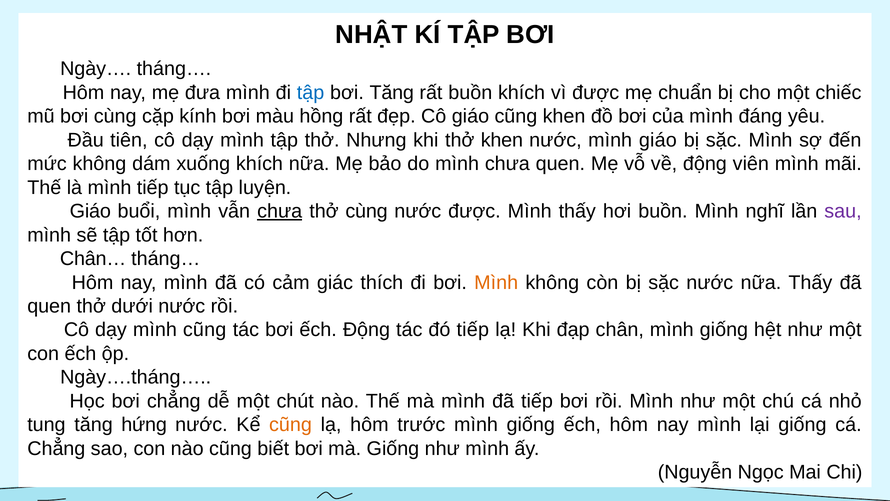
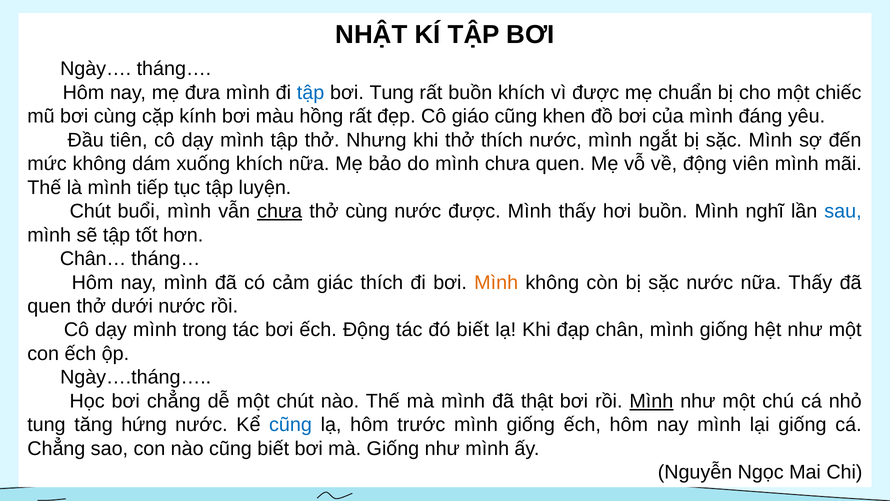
bơi Tăng: Tăng -> Tung (392, 93)
thở khen: khen -> thích (502, 140)
mình giáo: giáo -> ngắt (658, 140)
Giáo: Giáo -> Chút (90, 211)
sau colour: purple -> blue (843, 211)
mình cũng: cũng -> trong (205, 330)
đó tiếp: tiếp -> biết (473, 330)
đã tiếp: tiếp -> thật (537, 401)
Mình underline: none -> present (651, 401)
cũng colour: orange -> blue (291, 425)
